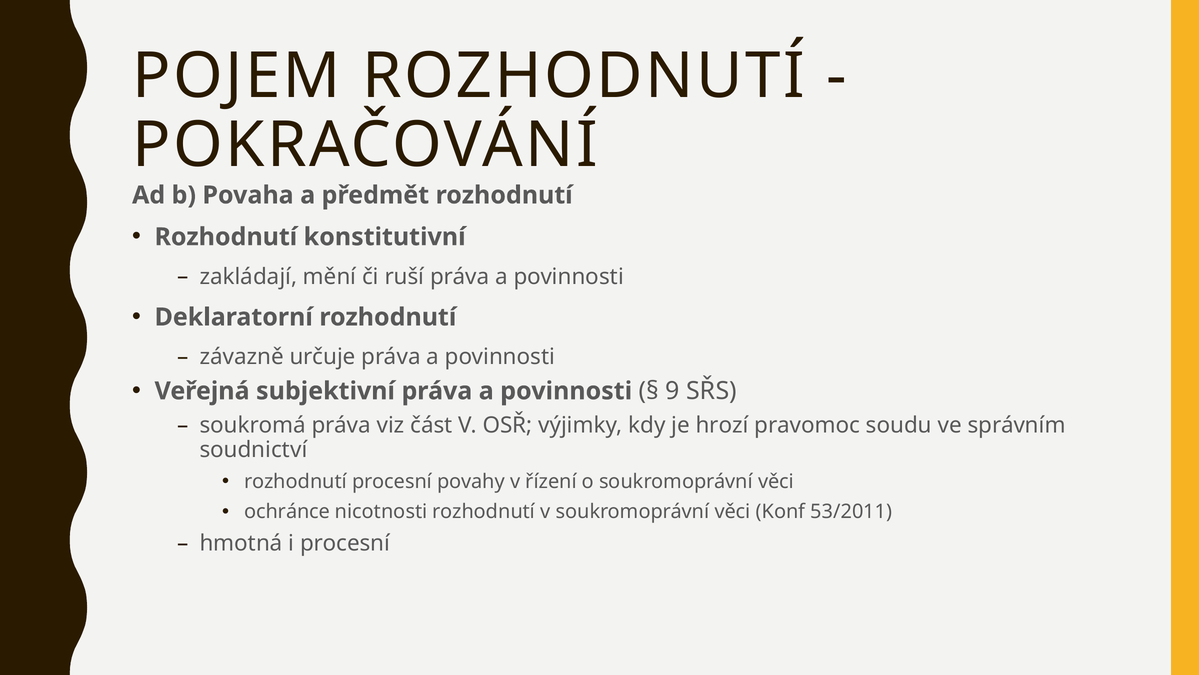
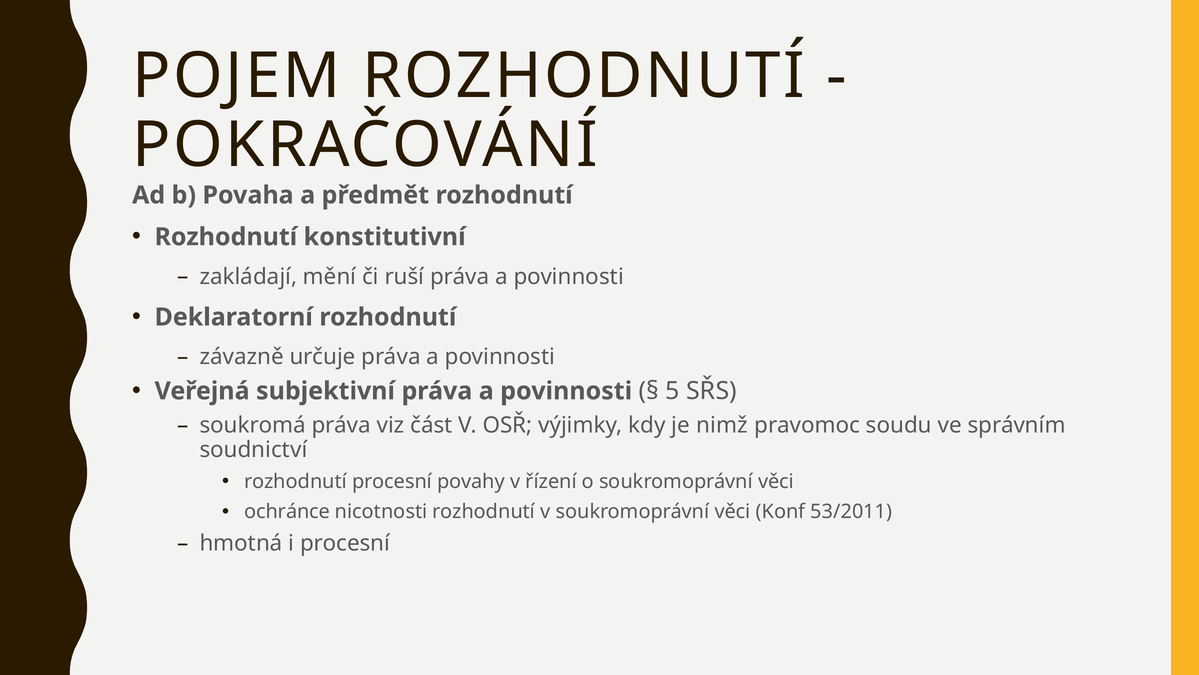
9: 9 -> 5 (673, 391)
hrozí: hrozí -> nimž (722, 425)
